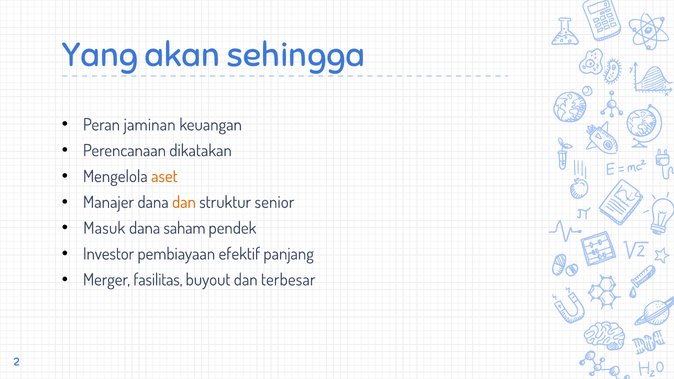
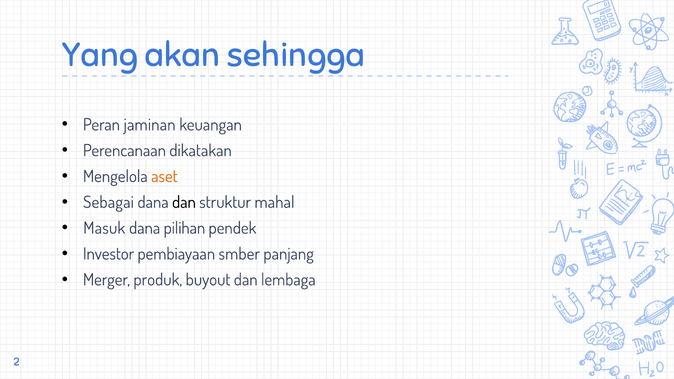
Manajer: Manajer -> Sebagai (108, 202)
dan colour: orange -> black (184, 202)
senior: senior -> mahal (274, 202)
saham: saham -> pilihan (184, 228)
efektif: efektif -> smber (239, 254)
fasilitas: fasilitas -> produk (158, 280)
terbesar: terbesar -> lembaga (288, 280)
